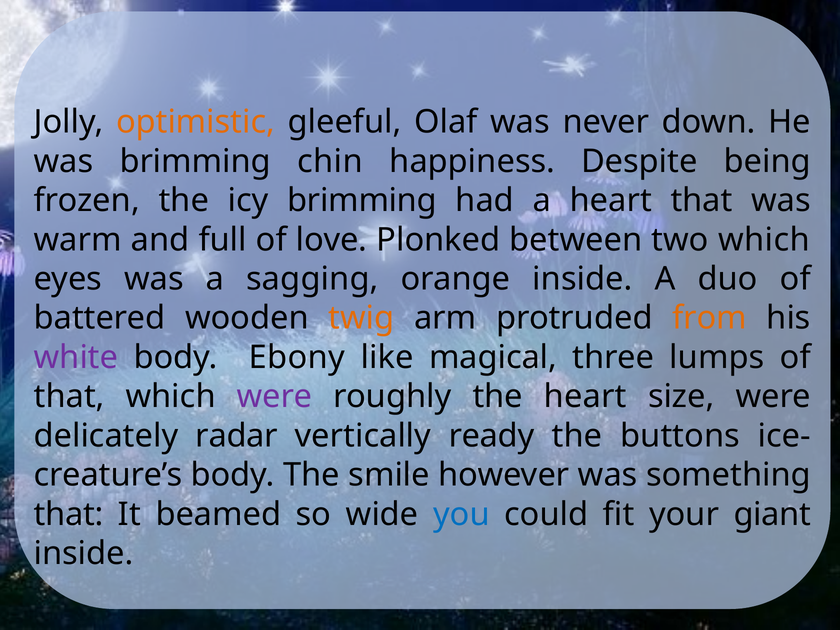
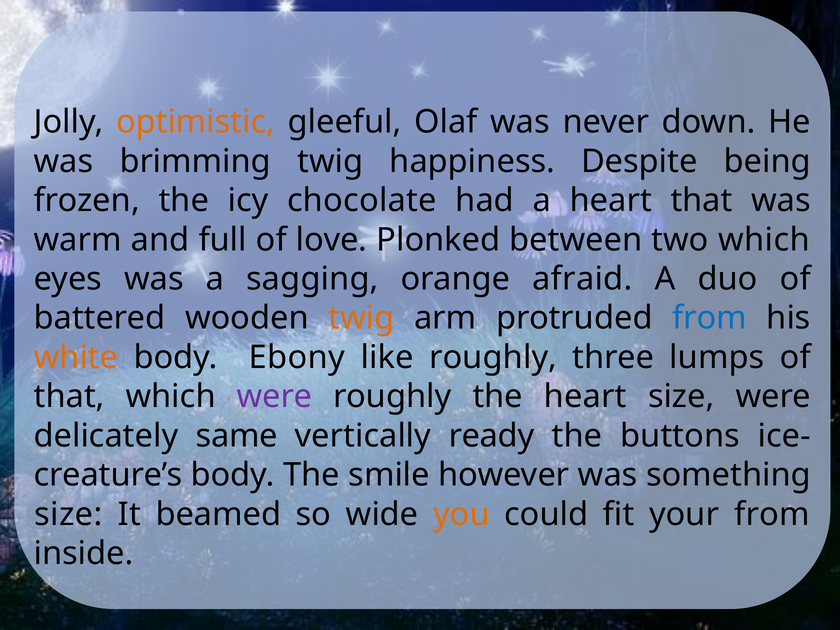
brimming chin: chin -> twig (330, 161)
icy brimming: brimming -> chocolate (362, 201)
orange inside: inside -> afraid (582, 279)
from colour: orange -> blue (710, 318)
white colour: purple -> orange (76, 357)
like magical: magical -> roughly (493, 357)
radar: radar -> same (237, 436)
that: that -> size (68, 514)
you colour: blue -> orange (461, 514)
your giant: giant -> from (772, 514)
